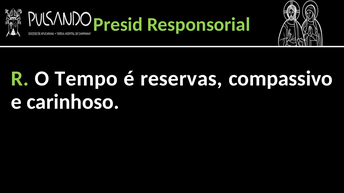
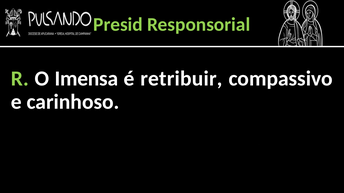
Tempo: Tempo -> Imensa (86, 79)
reservas: reservas -> retribuir (181, 79)
